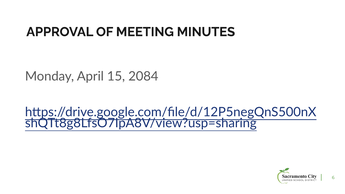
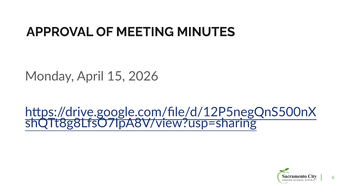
2084: 2084 -> 2026 (143, 76)
